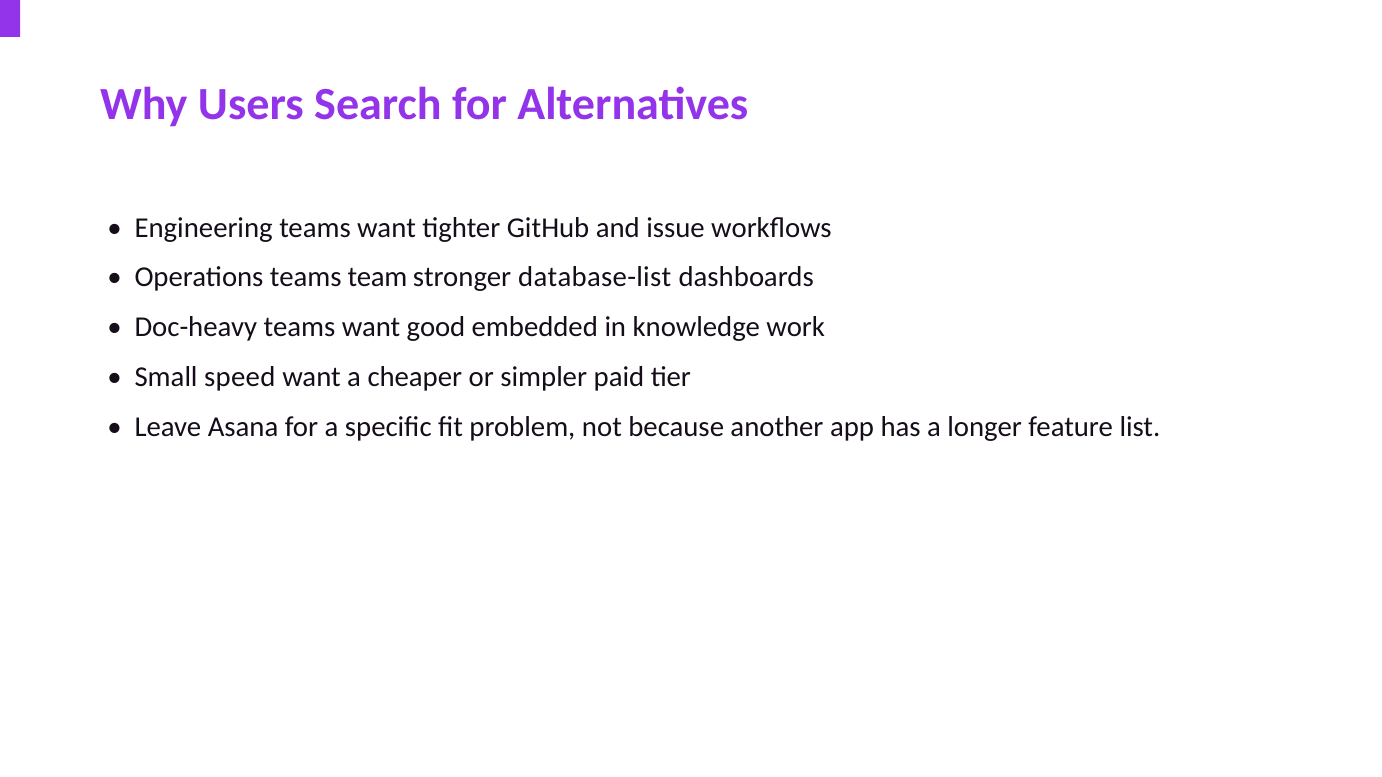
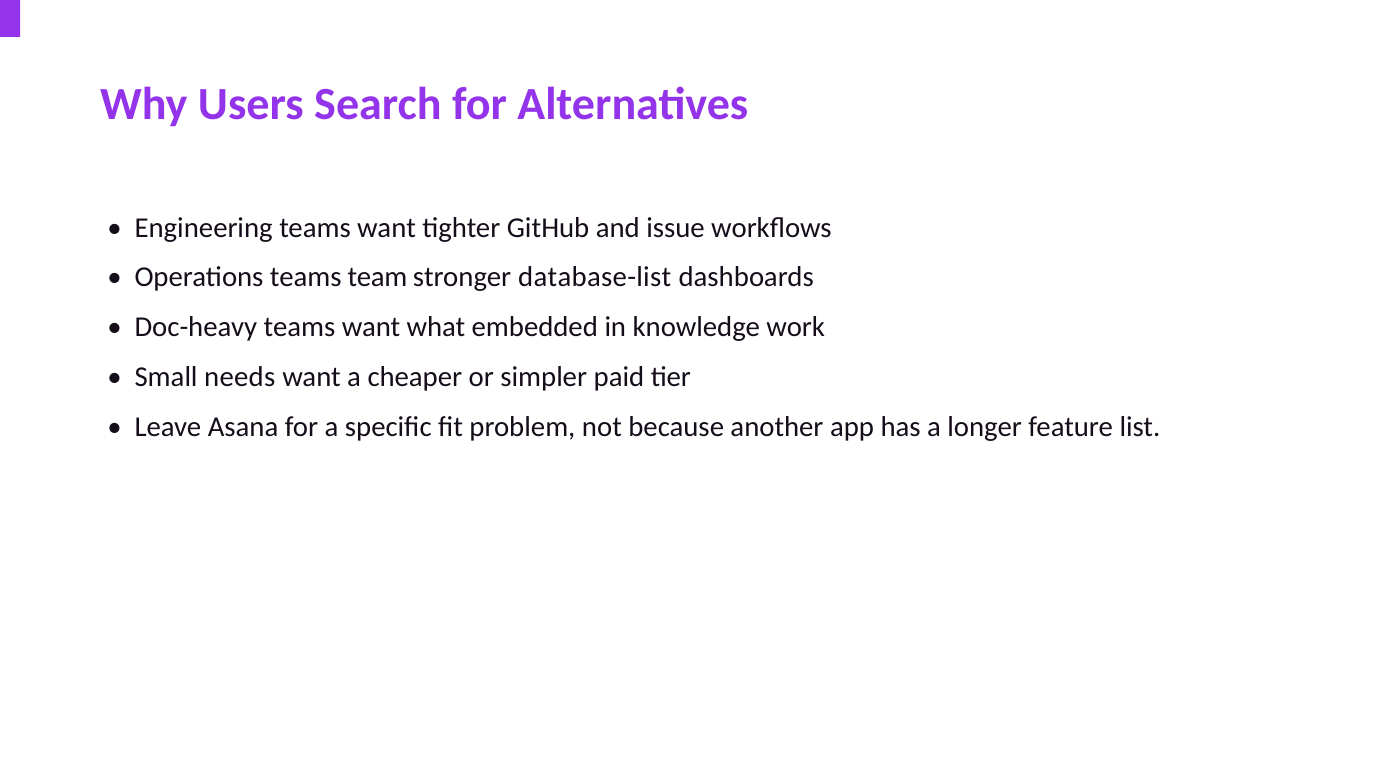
good: good -> what (436, 328)
speed: speed -> needs (240, 377)
